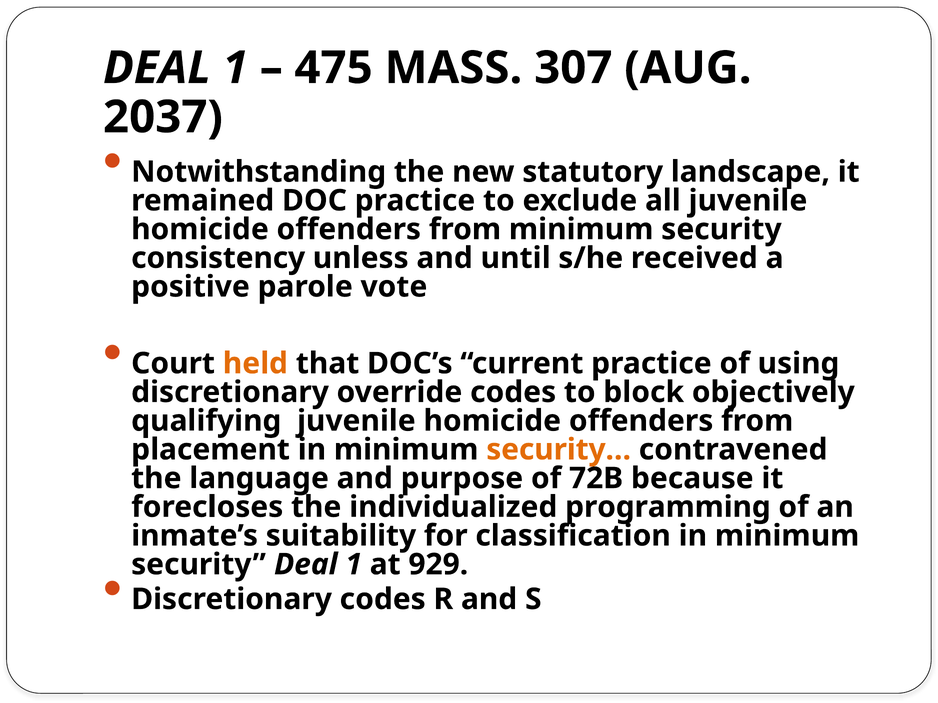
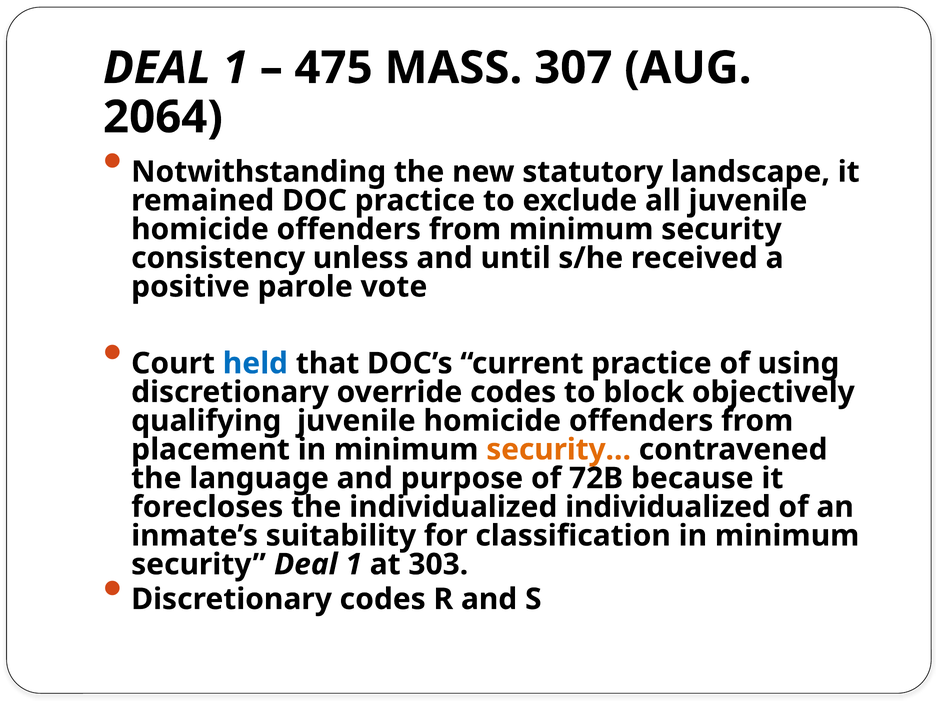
2037: 2037 -> 2064 (163, 117)
held colour: orange -> blue (255, 364)
individualized programming: programming -> individualized (668, 507)
929: 929 -> 303 (438, 565)
